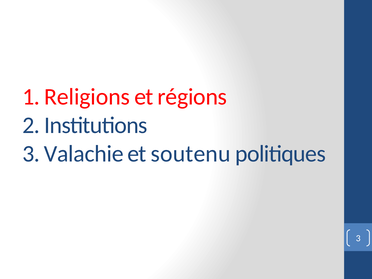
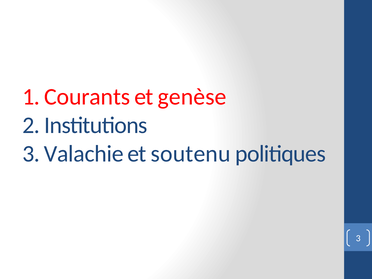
Religions: Religions -> Courants (87, 97)
régions: régions -> genèse (192, 97)
